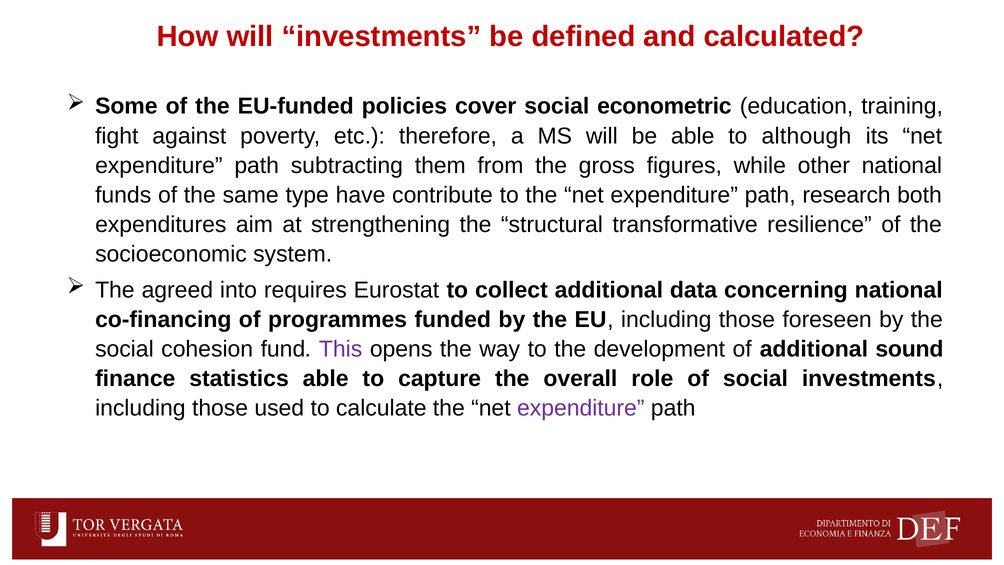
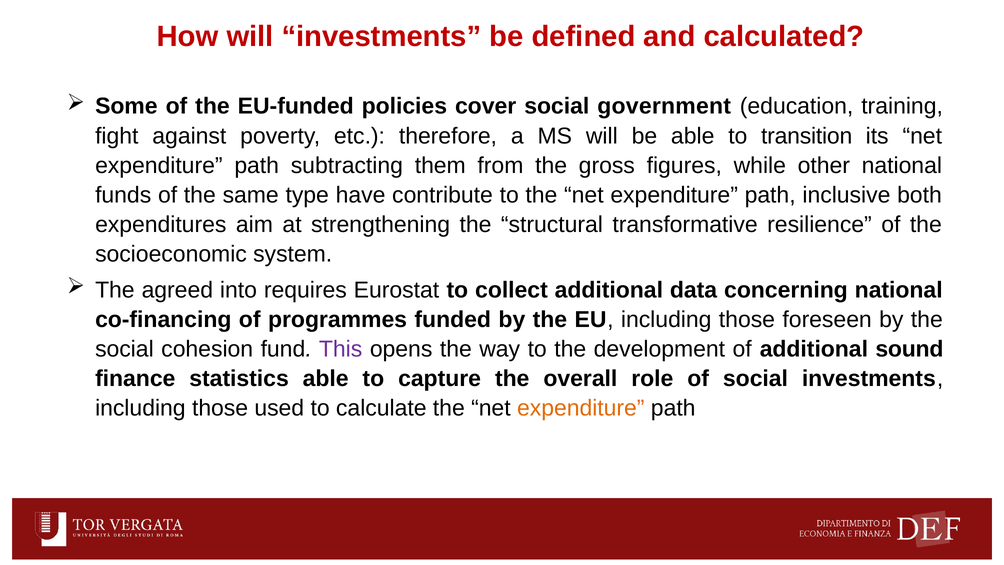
econometric: econometric -> government (664, 106)
although: although -> transition (807, 136)
research: research -> inclusive (846, 195)
expenditure colour: purple -> orange (581, 408)
